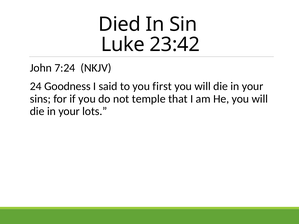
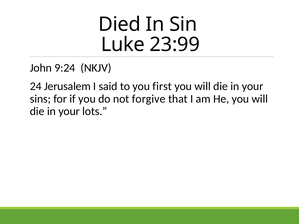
23:42: 23:42 -> 23:99 (175, 45)
7:24: 7:24 -> 9:24 (65, 68)
Goodness: Goodness -> Jerusalem (67, 86)
temple: temple -> forgive (149, 99)
